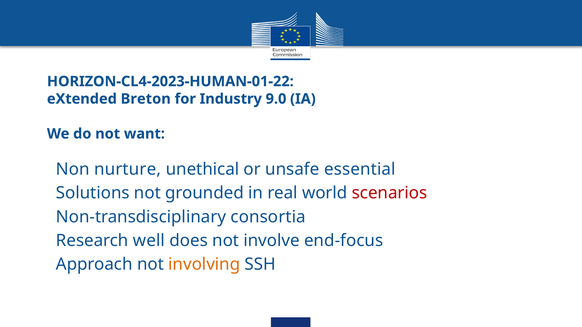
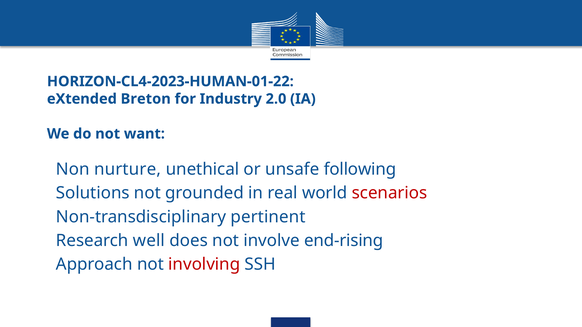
9.0: 9.0 -> 2.0 (276, 99)
essential: essential -> following (360, 169)
consortia: consortia -> pertinent (268, 217)
end-focus: end-focus -> end-rising (344, 241)
involving colour: orange -> red (204, 265)
